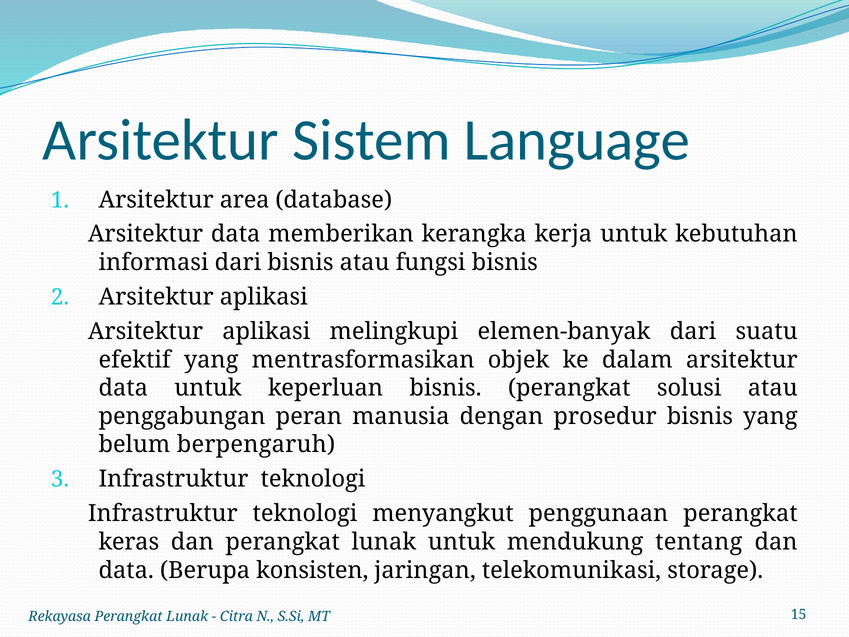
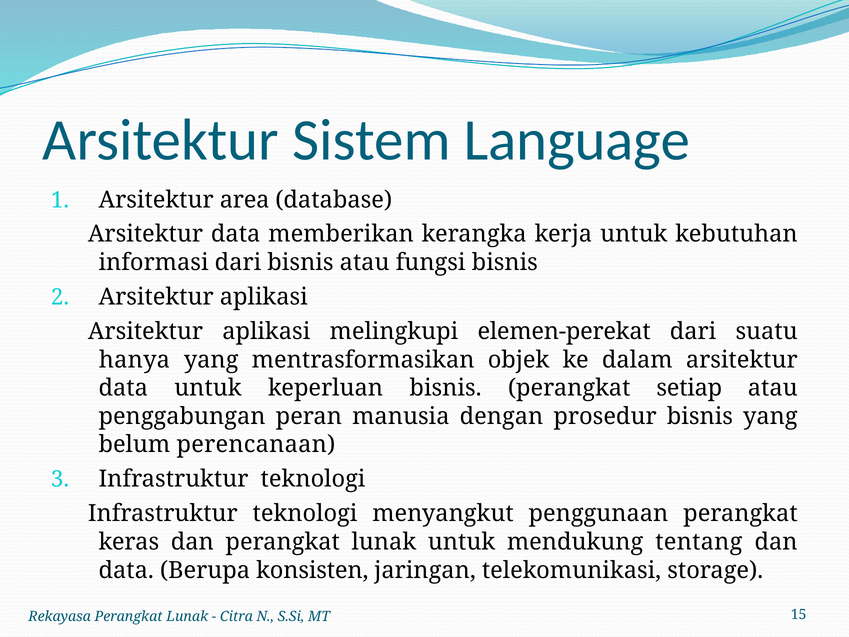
elemen-banyak: elemen-banyak -> elemen-perekat (564, 331)
efektif: efektif -> hanya (134, 360)
solusi: solusi -> setiap (689, 388)
berpengaruh: berpengaruh -> perencanaan (256, 445)
